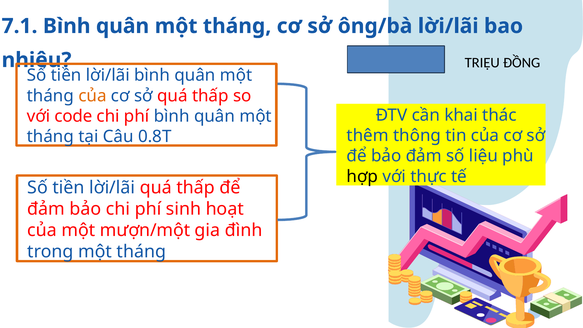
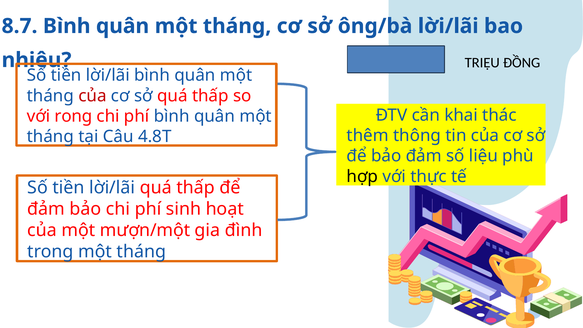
7.1: 7.1 -> 8.7 (20, 26)
của colour: orange -> red (92, 96)
code: code -> rong (73, 116)
0.8T: 0.8T -> 4.8T (155, 137)
